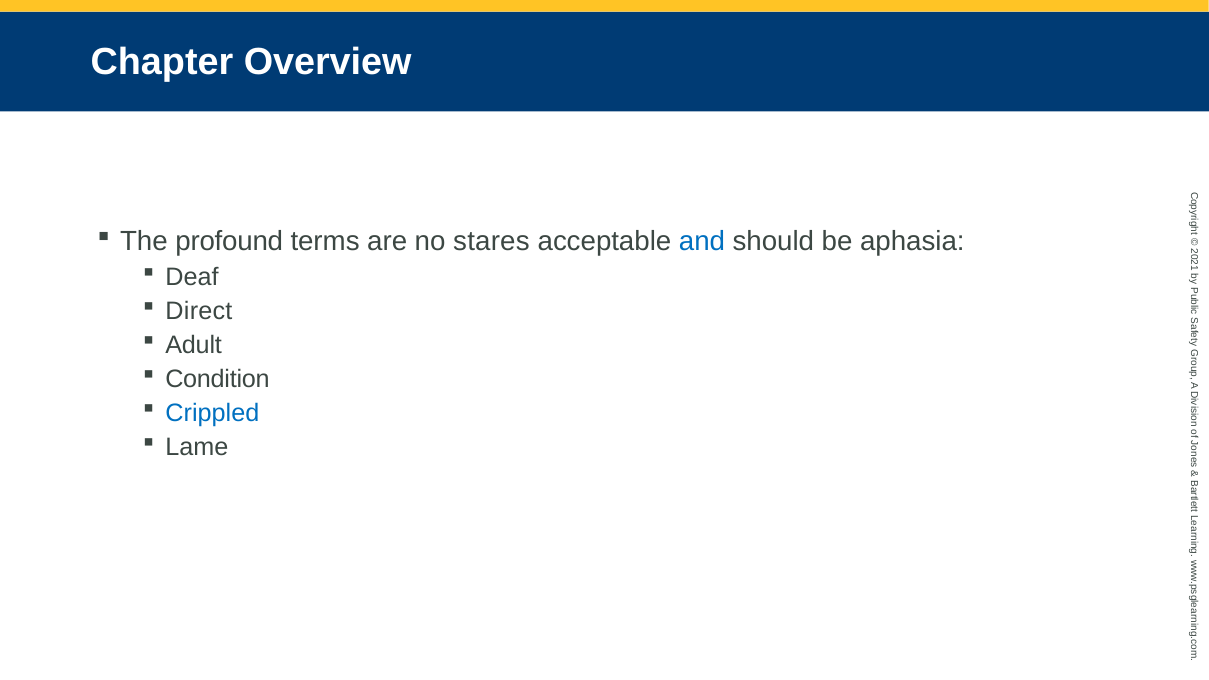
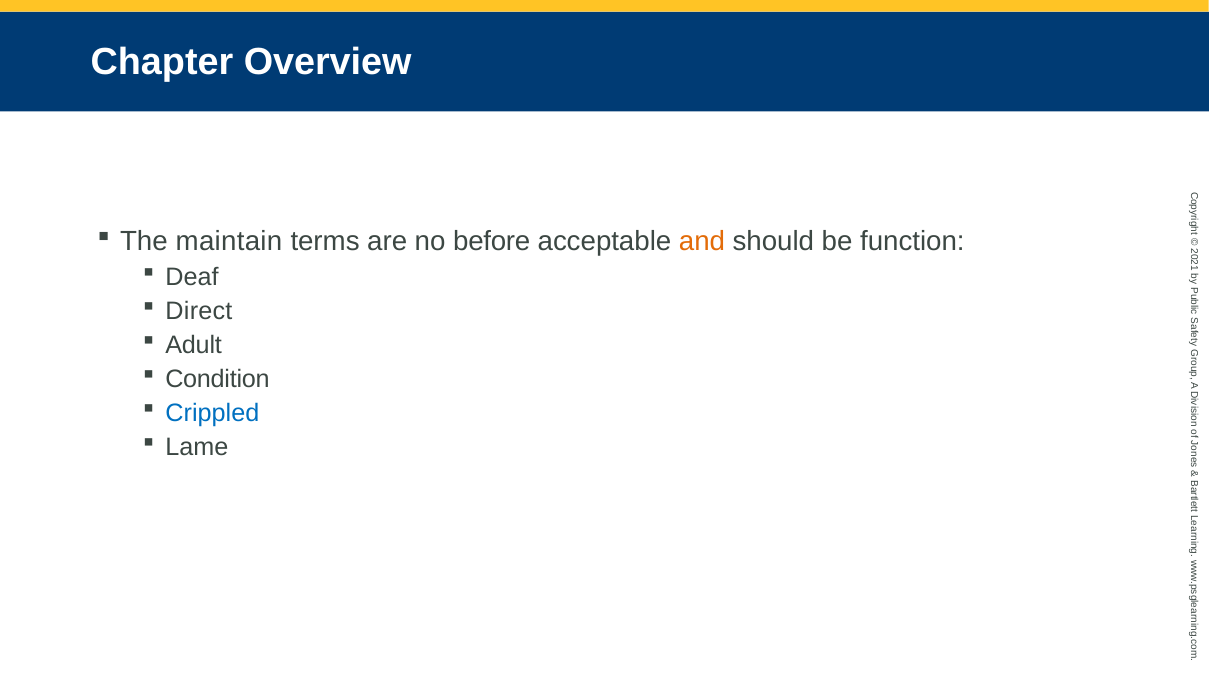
profound: profound -> maintain (229, 242)
stares: stares -> before (492, 242)
and colour: blue -> orange (702, 242)
aphasia: aphasia -> function (912, 242)
